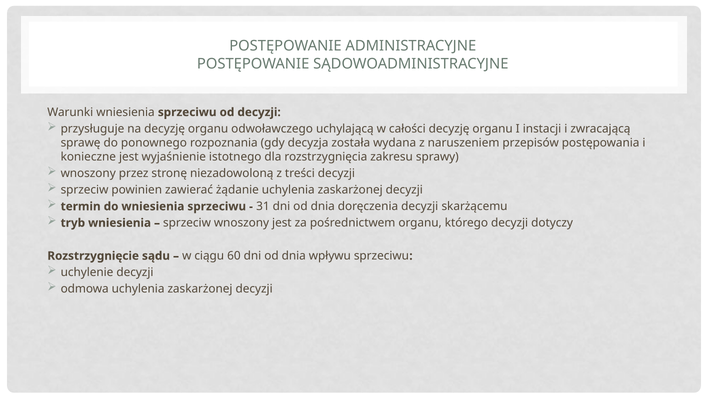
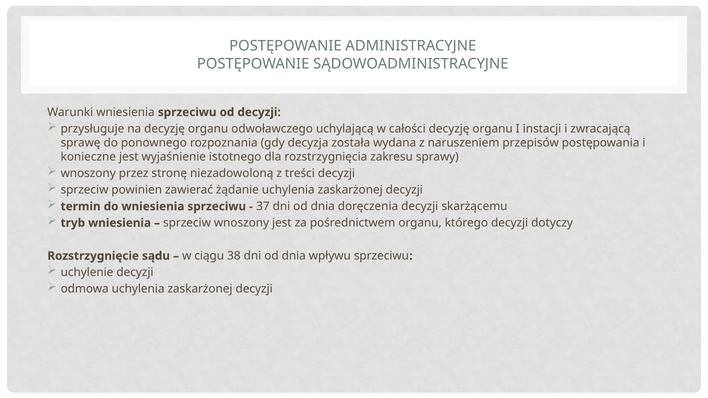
31: 31 -> 37 (263, 207)
60: 60 -> 38 (234, 256)
